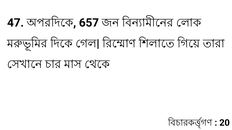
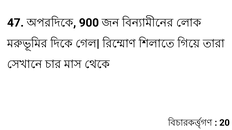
657: 657 -> 900 (89, 23)
